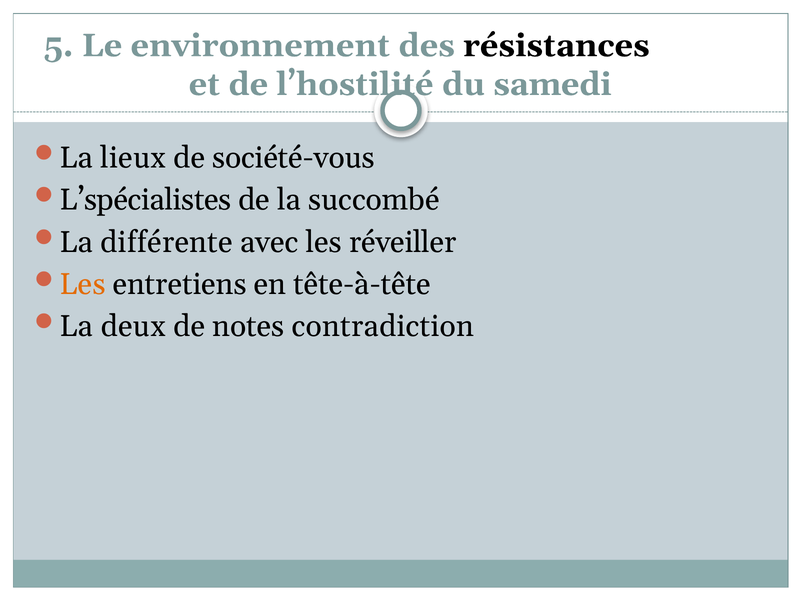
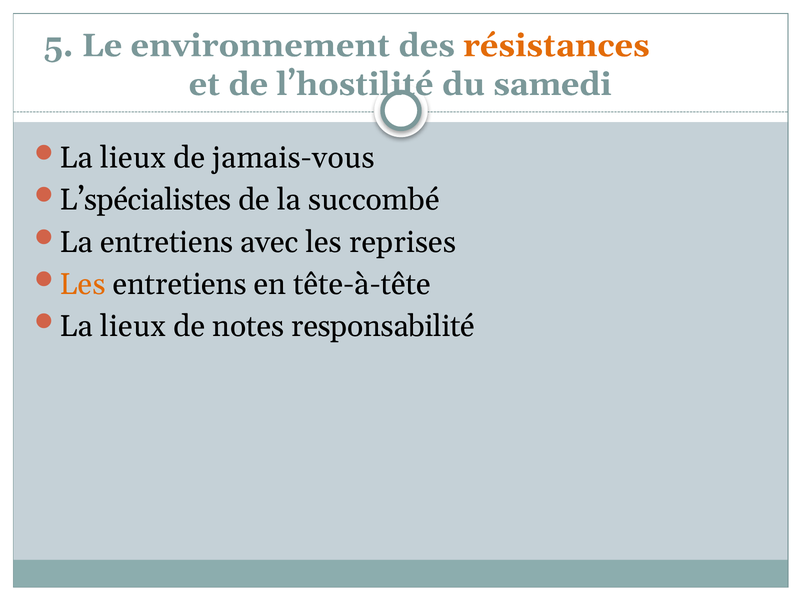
résistances colour: black -> orange (556, 46)
société-vous: société-vous -> jamais-vous (293, 158)
La différente: différente -> entretiens (167, 242)
réveiller: réveiller -> reprises (403, 242)
deux: deux -> lieux (133, 327)
contradiction: contradiction -> responsabilité (383, 327)
